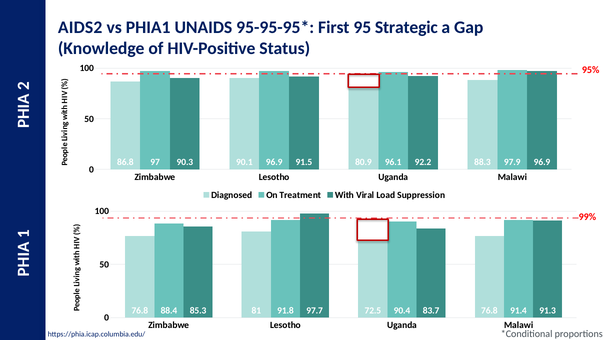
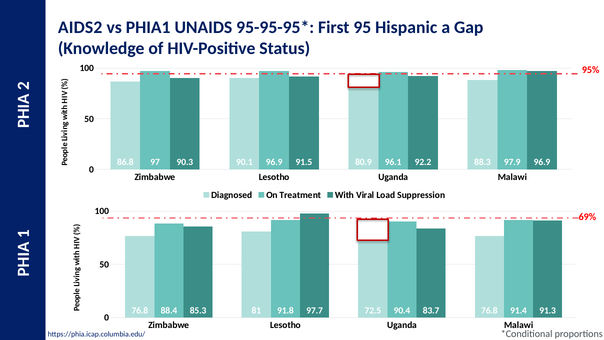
Strategic: Strategic -> Hispanic (406, 27)
99%: 99% -> 69% (587, 217)
